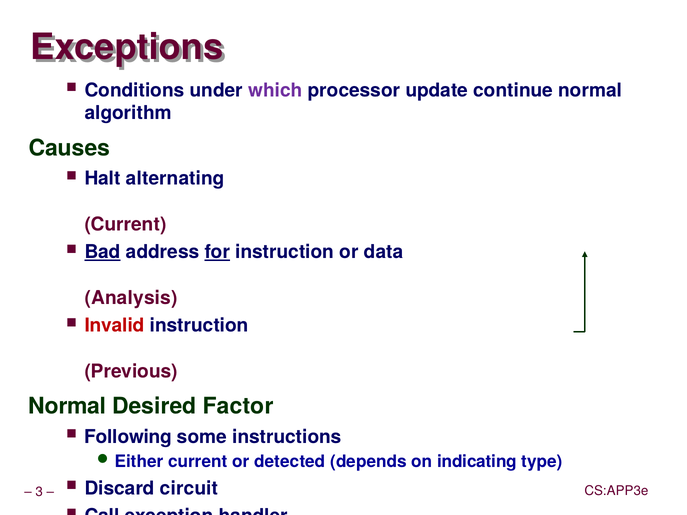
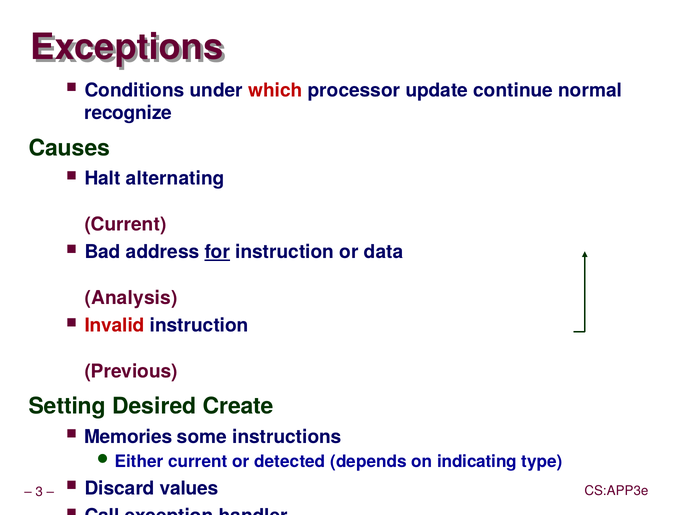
which colour: purple -> red (275, 90)
algorithm: algorithm -> recognize (128, 113)
Bad underline: present -> none (103, 252)
Normal: Normal -> Setting (67, 406)
Factor: Factor -> Create (238, 406)
Following: Following -> Memories (128, 437)
circuit: circuit -> values (189, 488)
